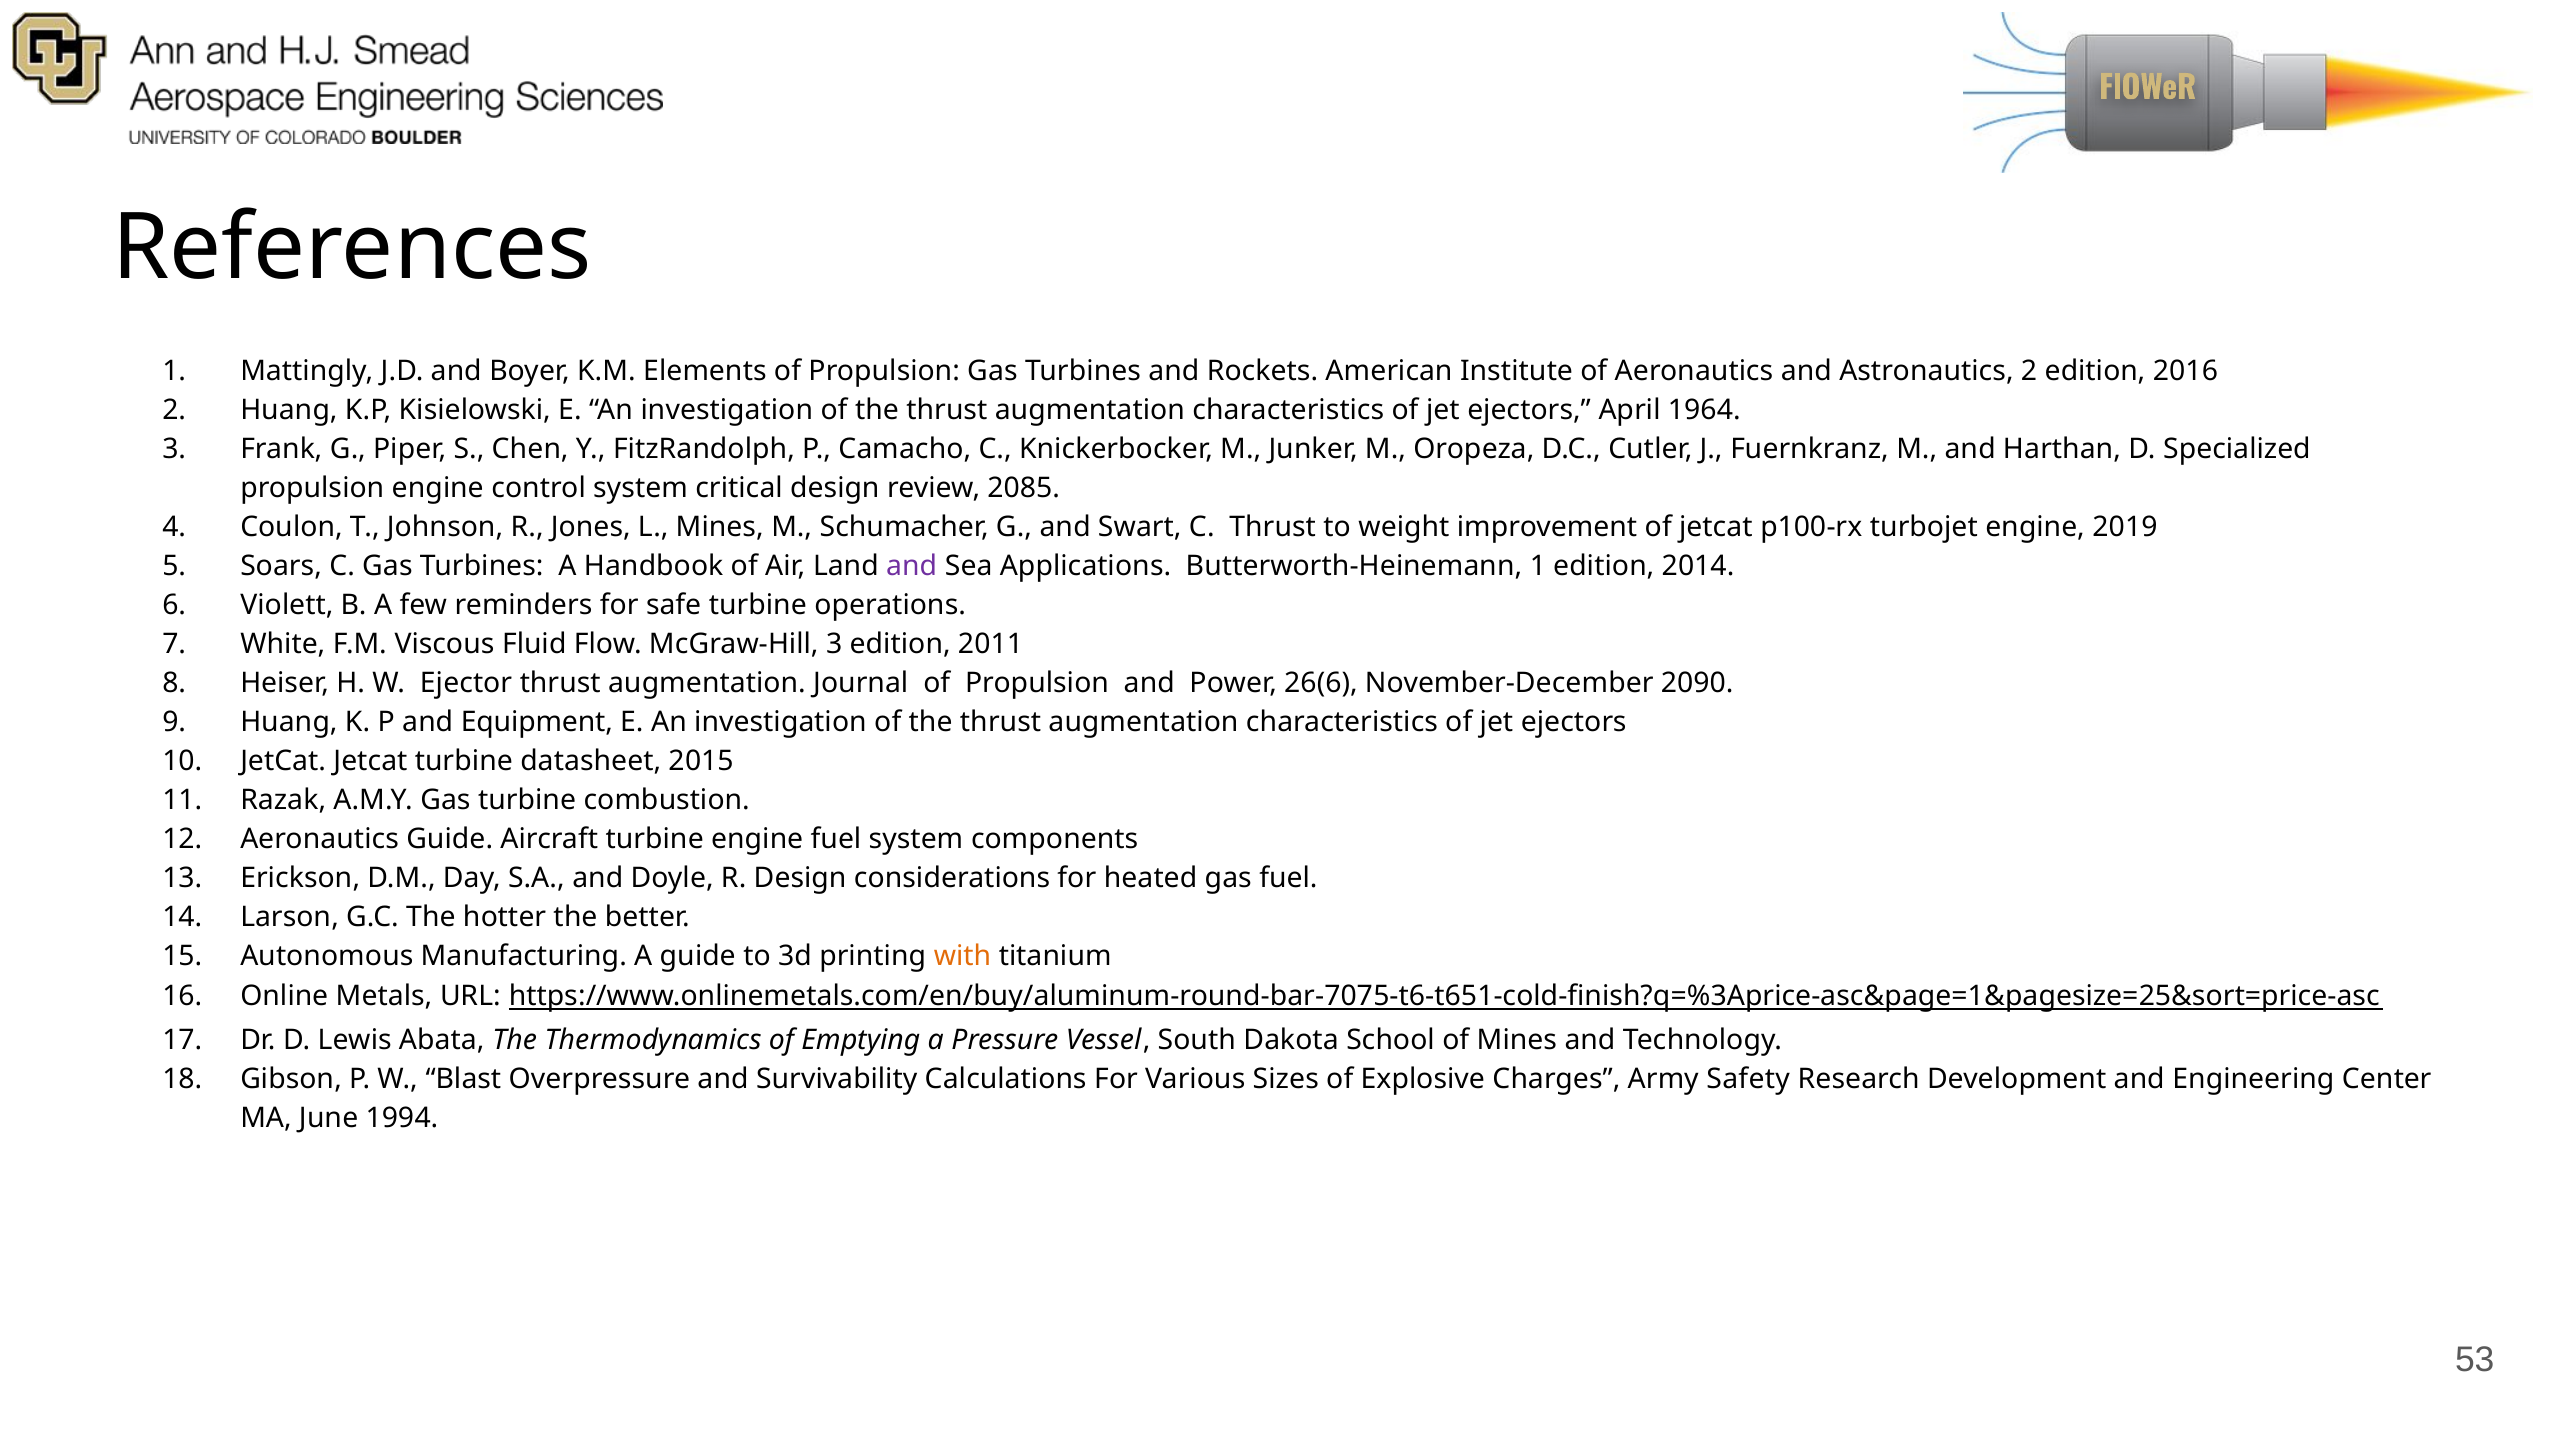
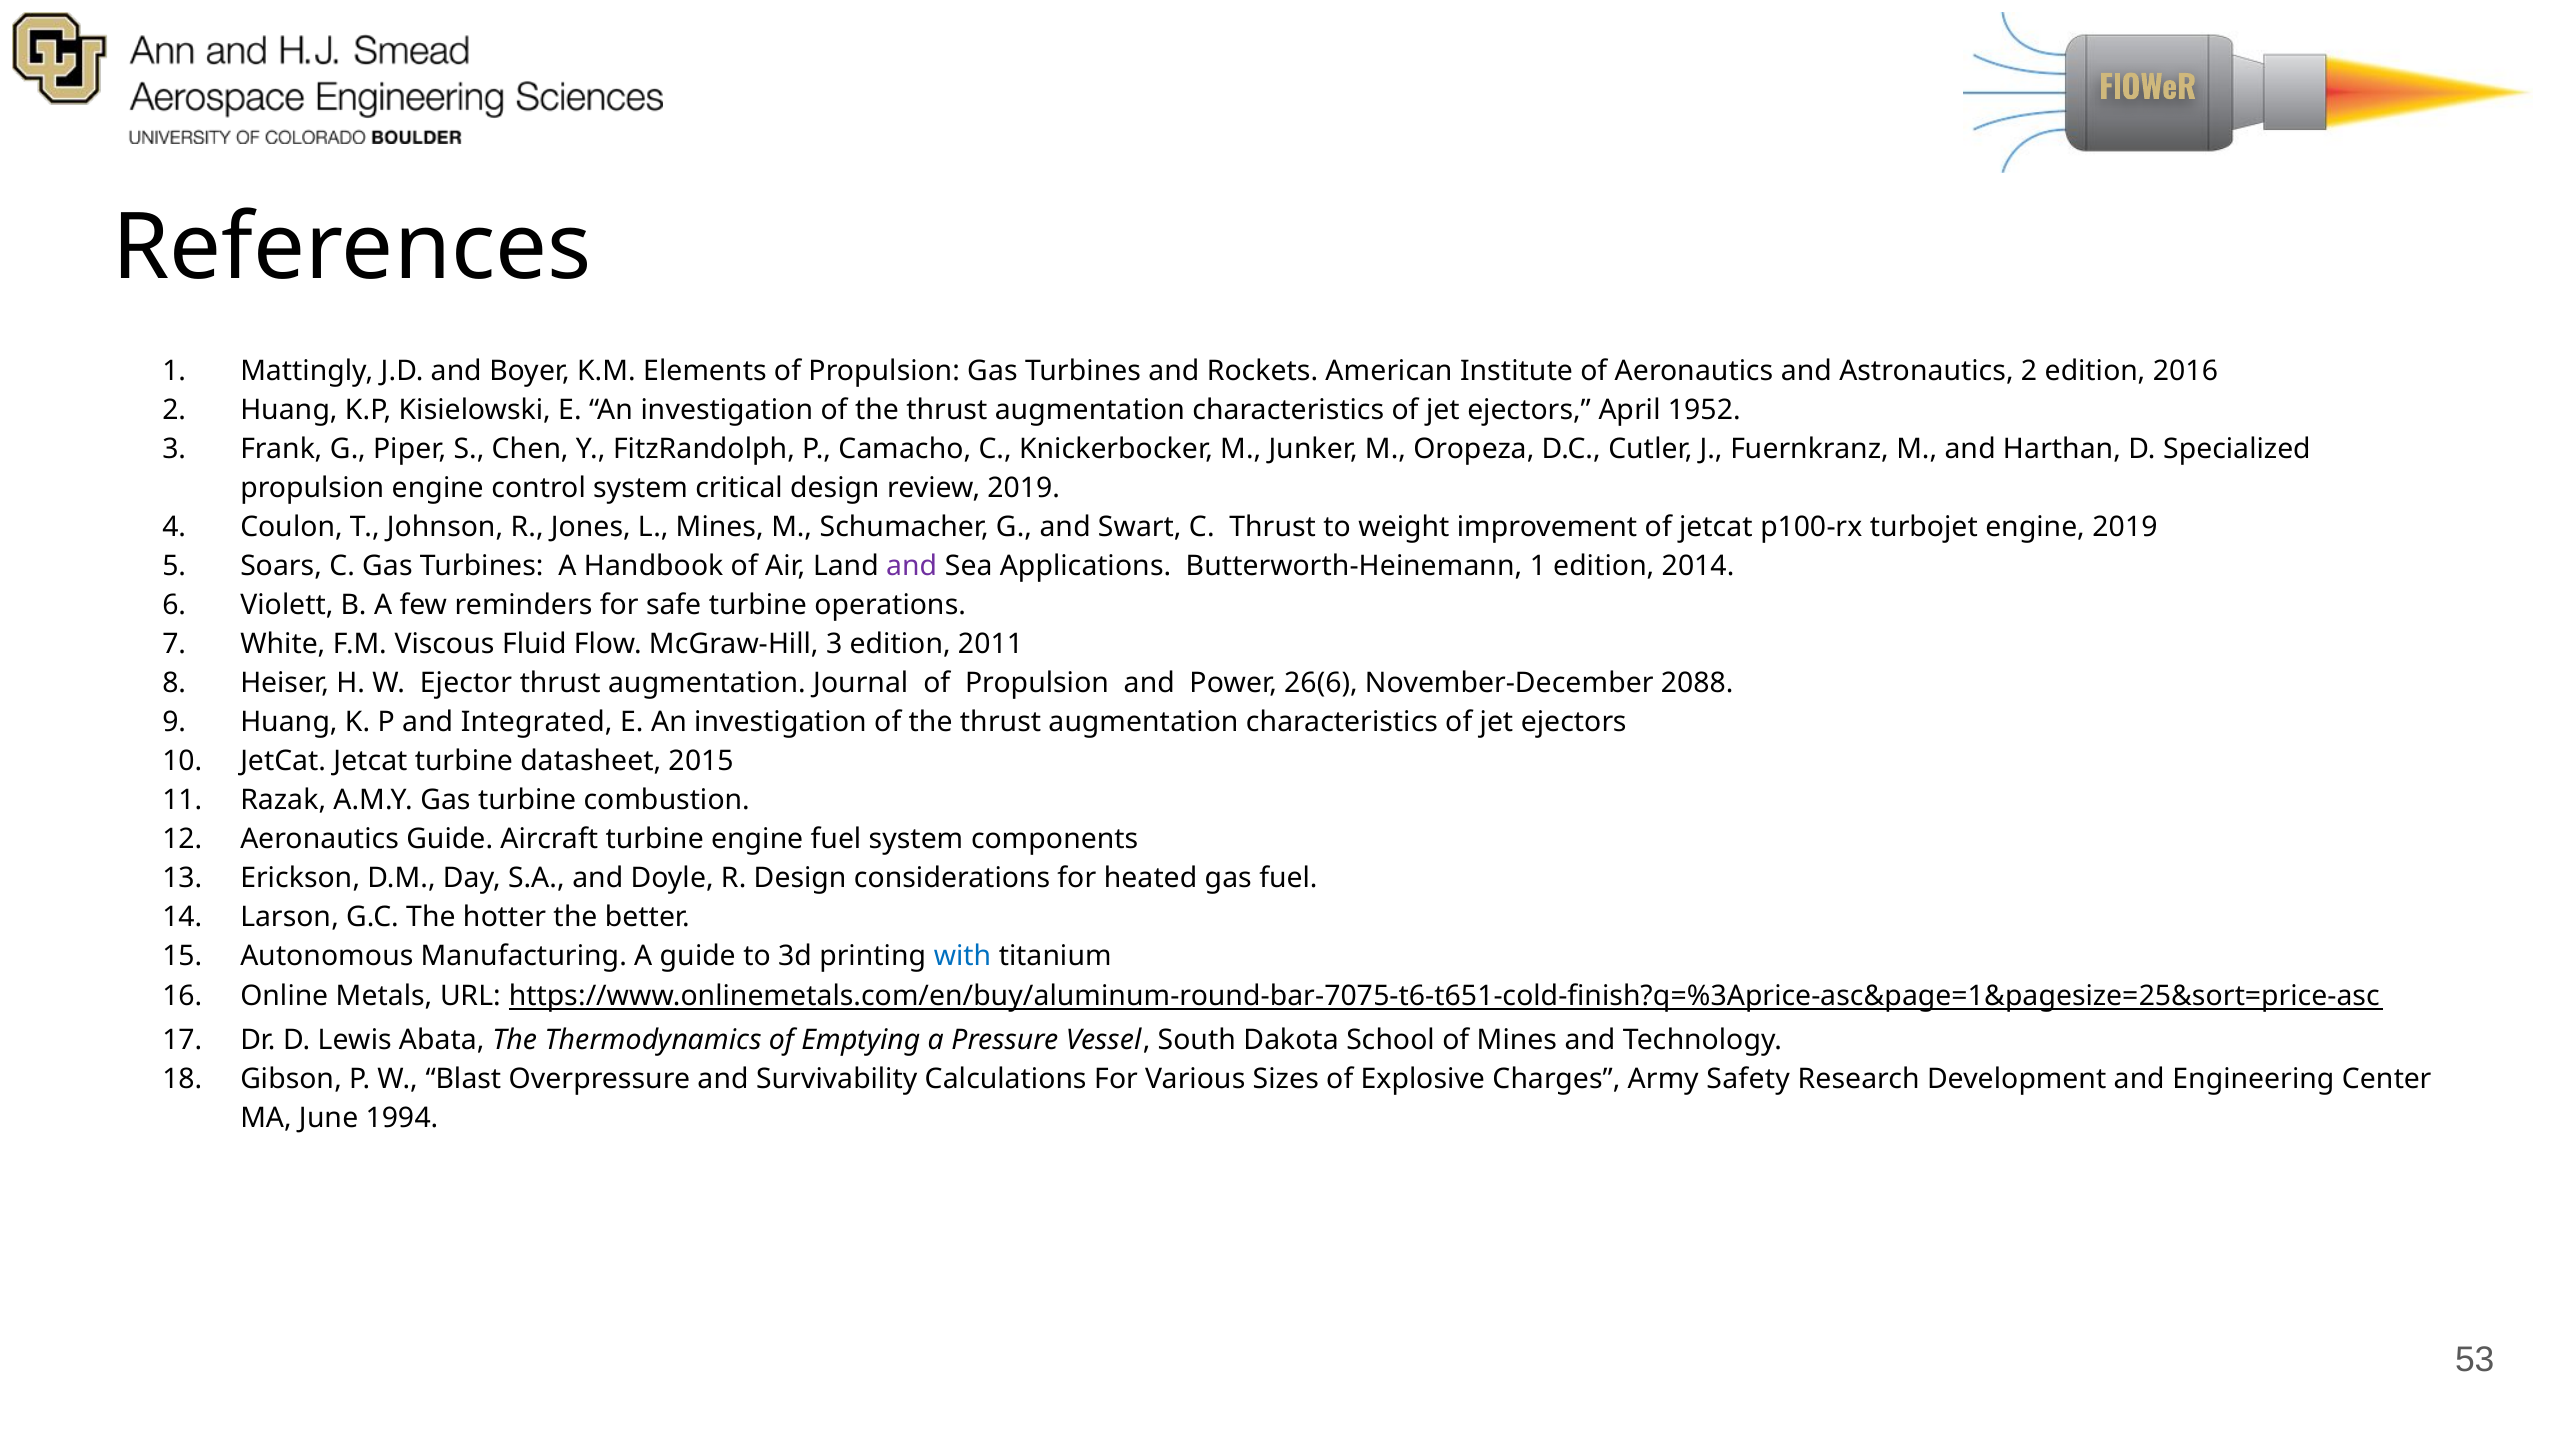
1964: 1964 -> 1952 (1704, 410)
review 2085: 2085 -> 2019 (1024, 488)
2090: 2090 -> 2088 (1697, 683)
Equipment: Equipment -> Integrated (537, 722)
with colour: orange -> blue (963, 956)
